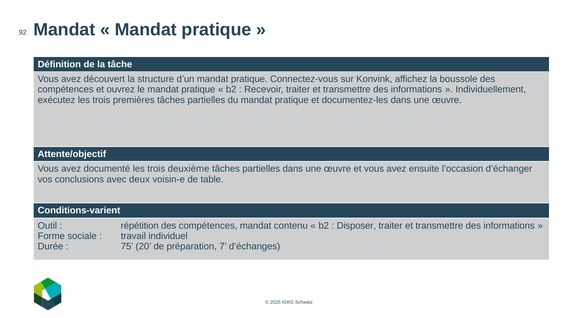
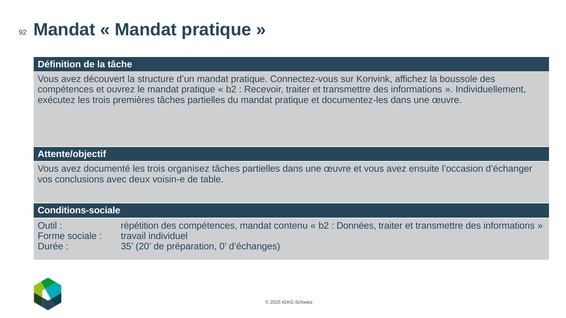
deuxième: deuxième -> organisez (189, 169)
Conditions-varient: Conditions-varient -> Conditions-sociale (79, 211)
Disposer: Disposer -> Données (356, 226)
75: 75 -> 35 (127, 247)
7: 7 -> 0 (223, 247)
